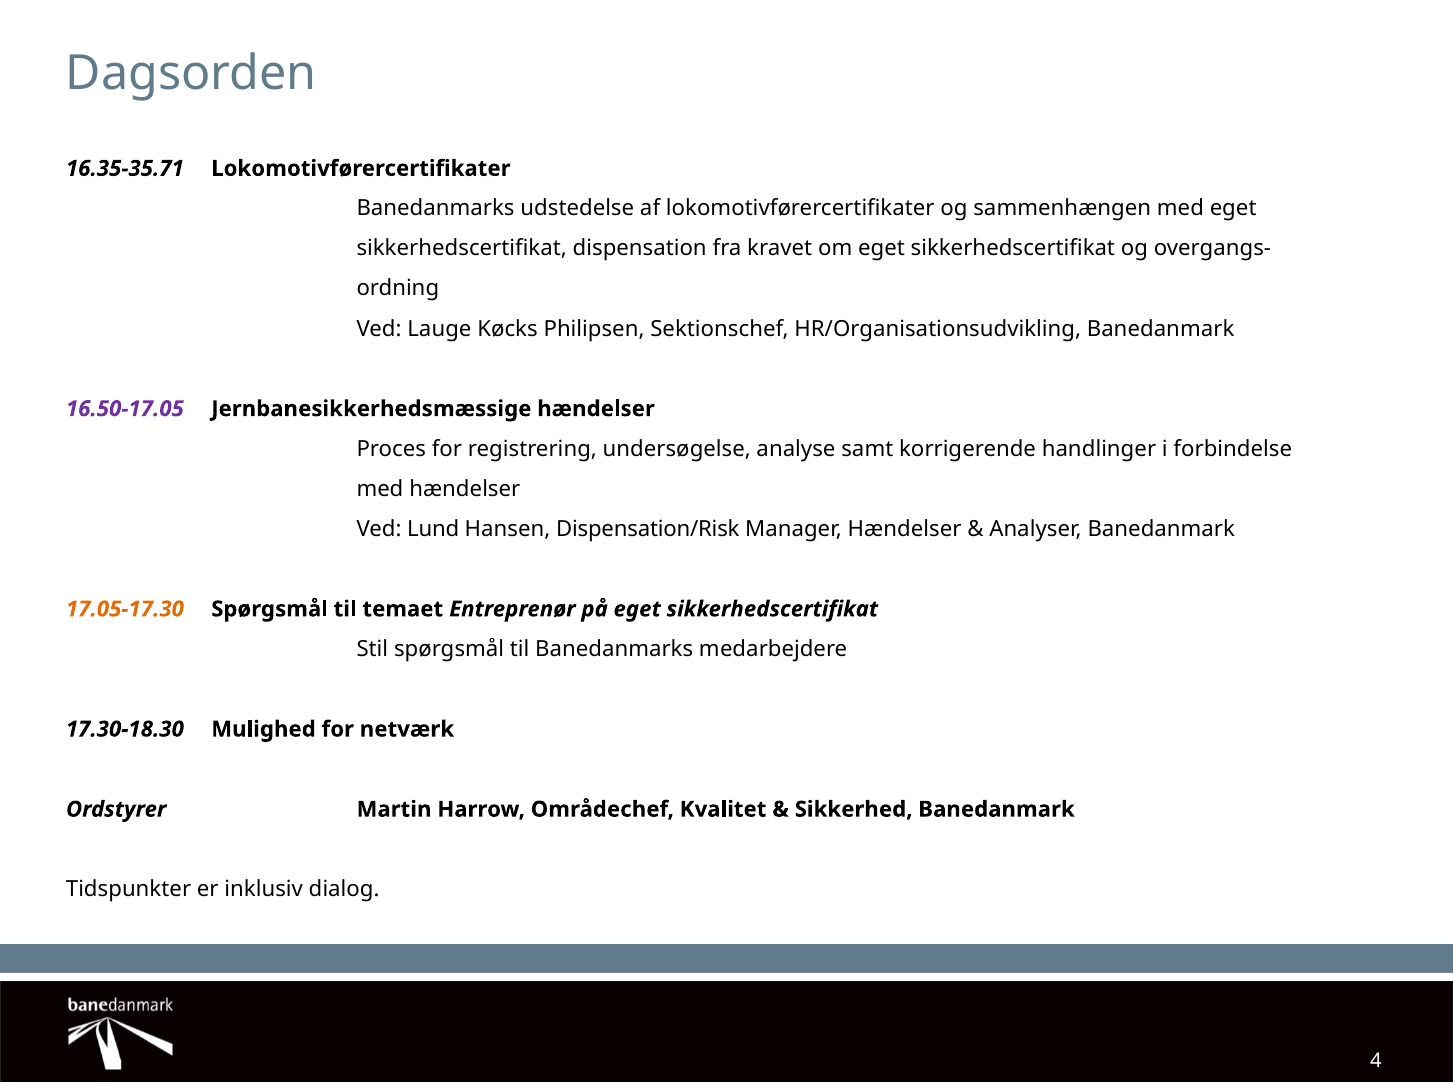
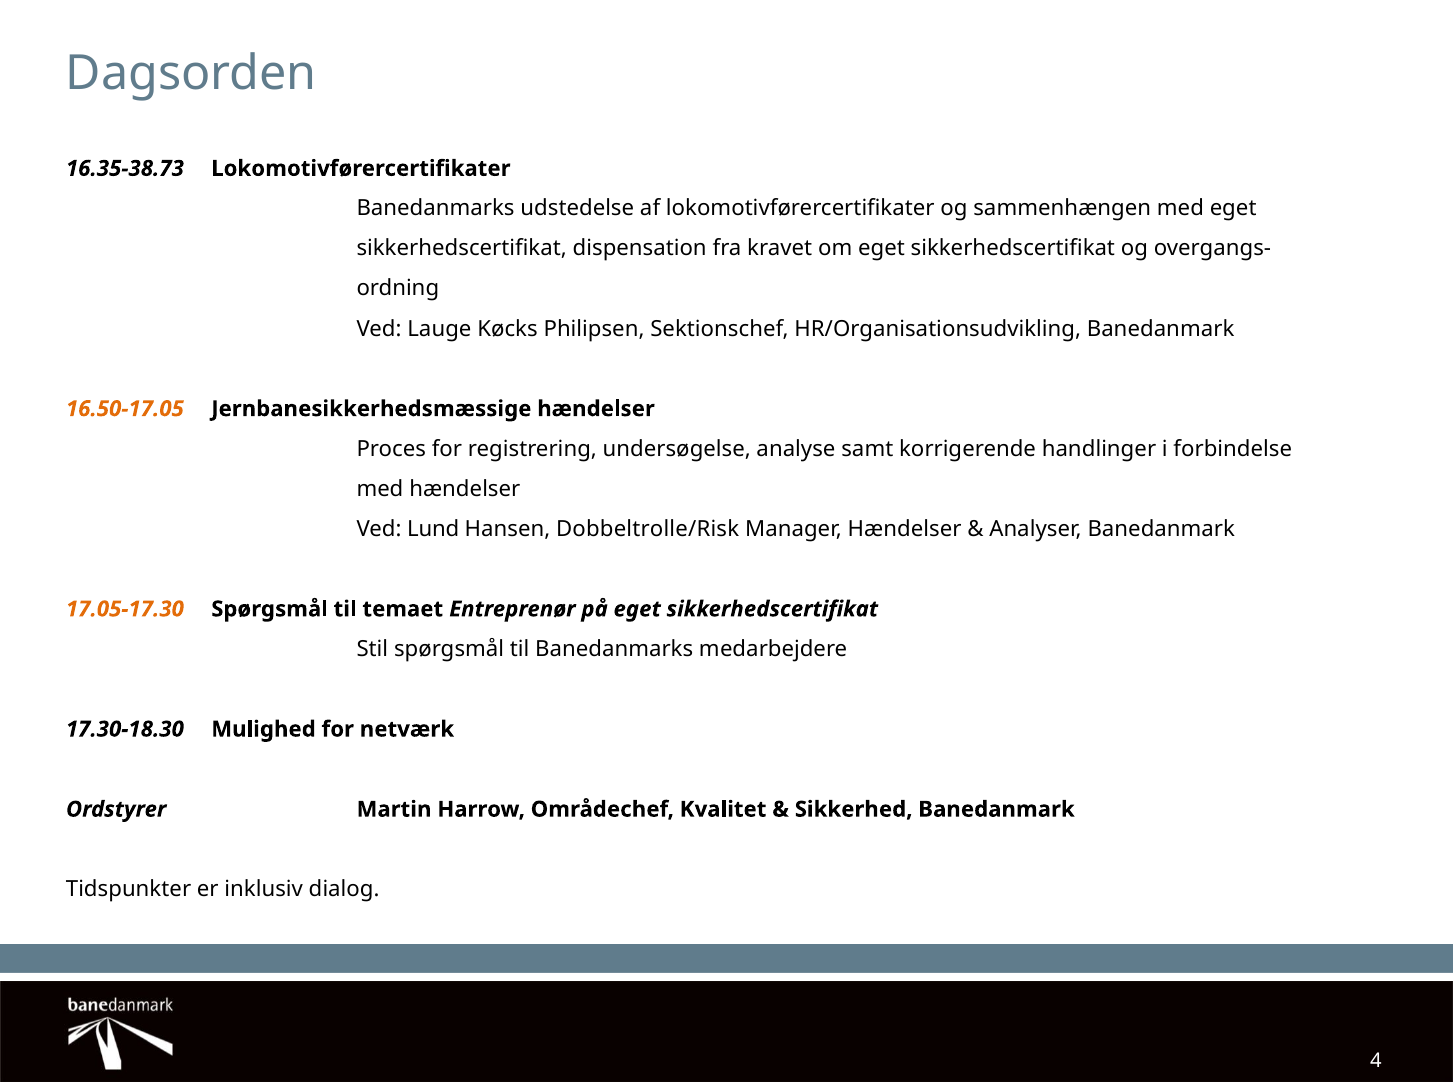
16.35-35.71: 16.35-35.71 -> 16.35-38.73 (125, 168)
16.50-17.05 colour: purple -> orange (125, 409)
Dispensation/Risk: Dispensation/Risk -> Dobbeltrolle/Risk (648, 529)
